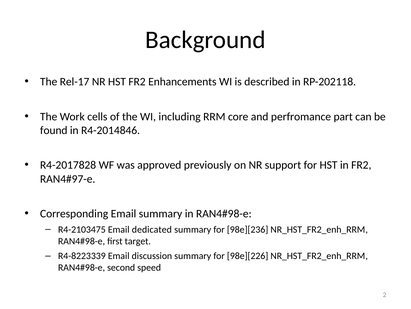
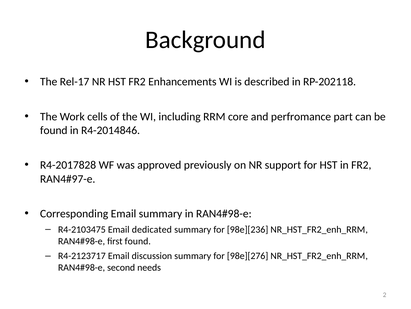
first target: target -> found (138, 241)
R4-8223339: R4-8223339 -> R4-2123717 (82, 255)
98e][226: 98e][226 -> 98e][276 (248, 255)
speed: speed -> needs (149, 267)
